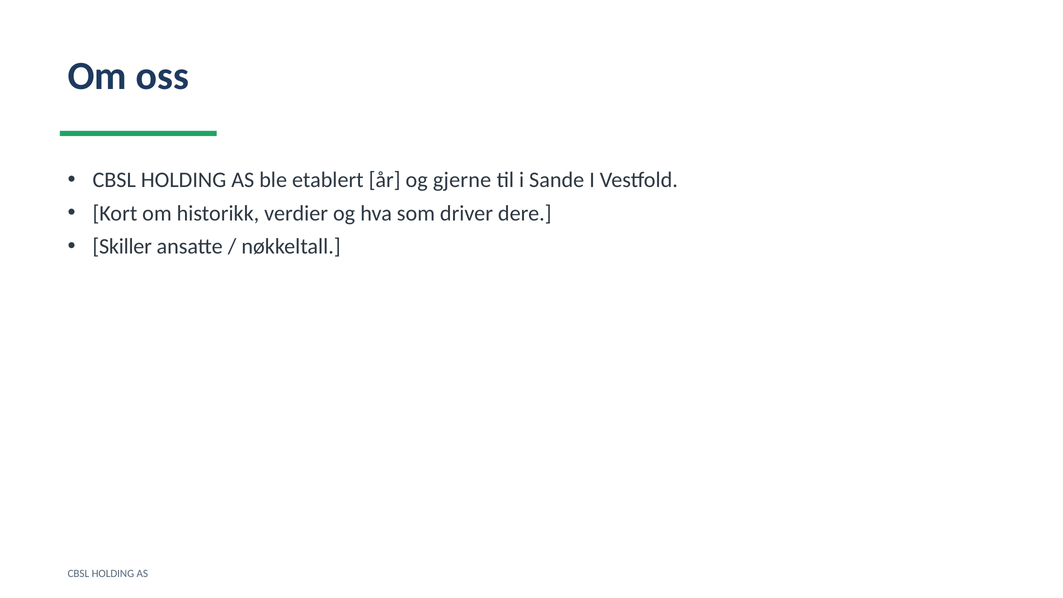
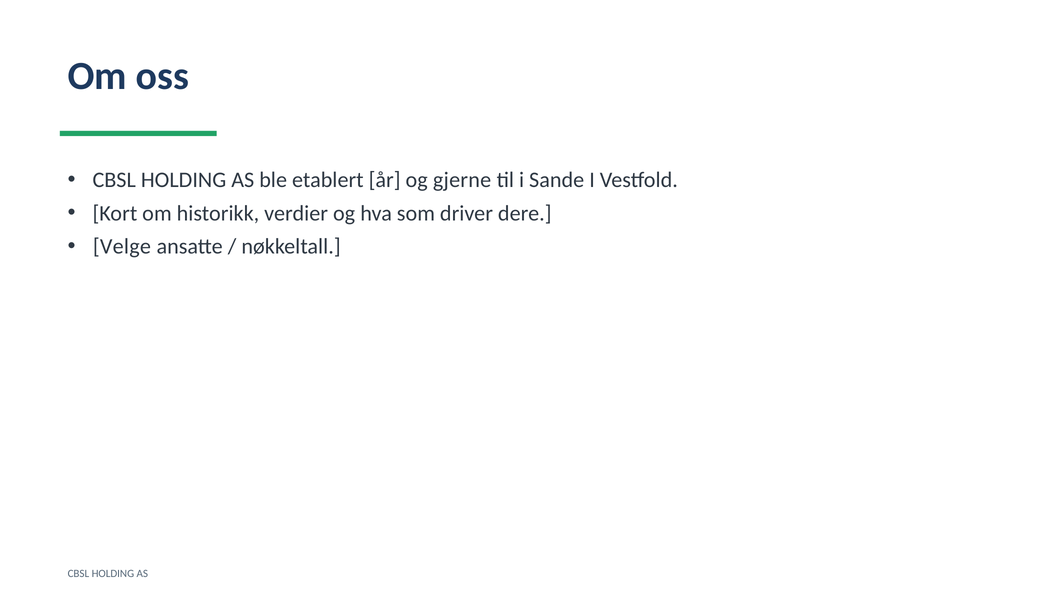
Skiller: Skiller -> Velge (122, 247)
